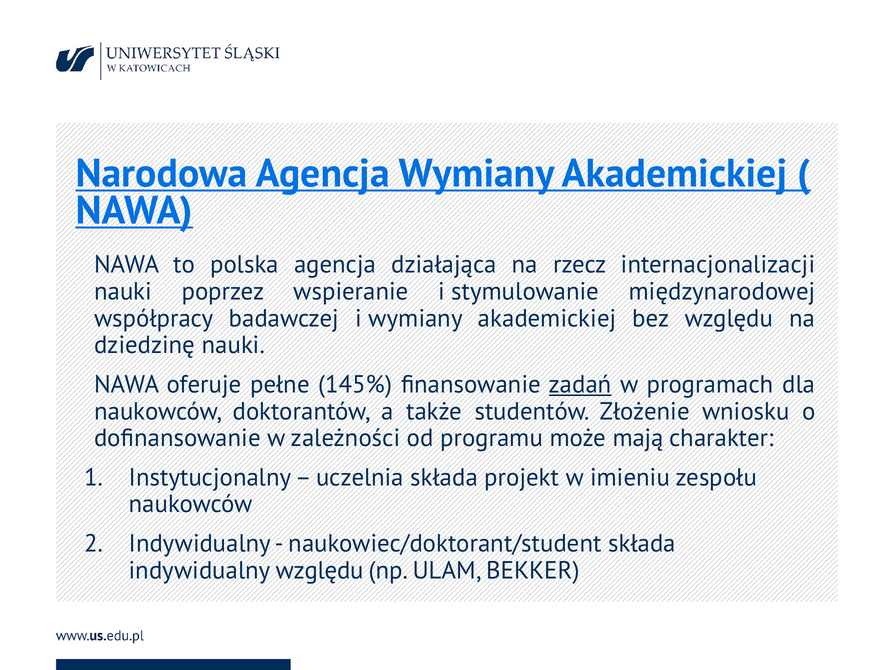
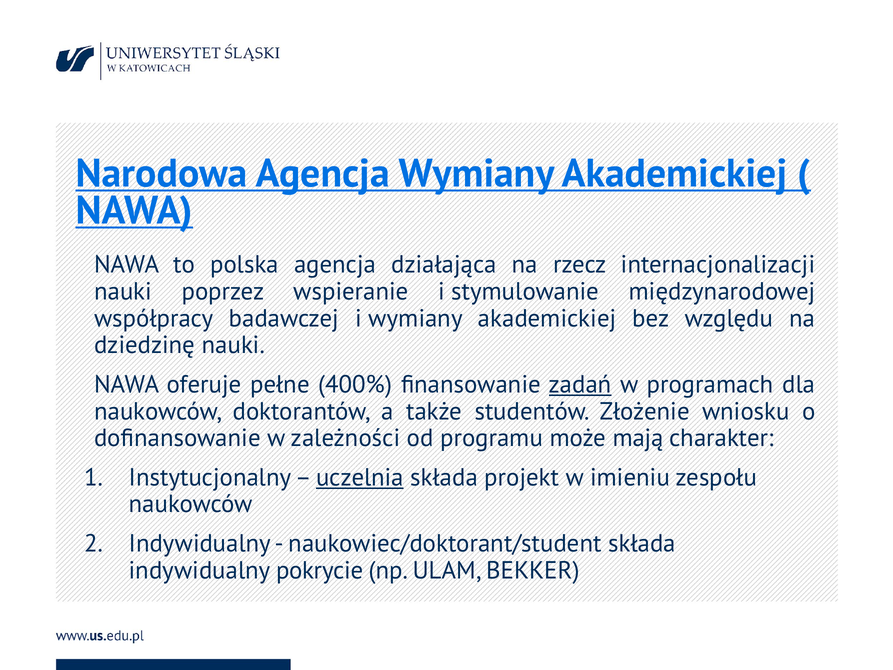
145%: 145% -> 400% (355, 384)
uczelnia underline: none -> present (360, 477)
indywidualny względu: względu -> pokrycie (320, 570)
